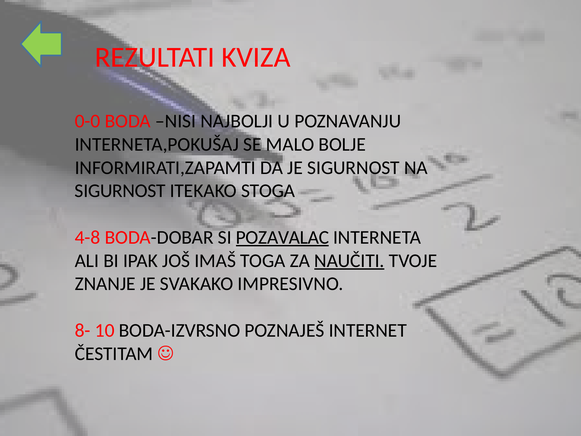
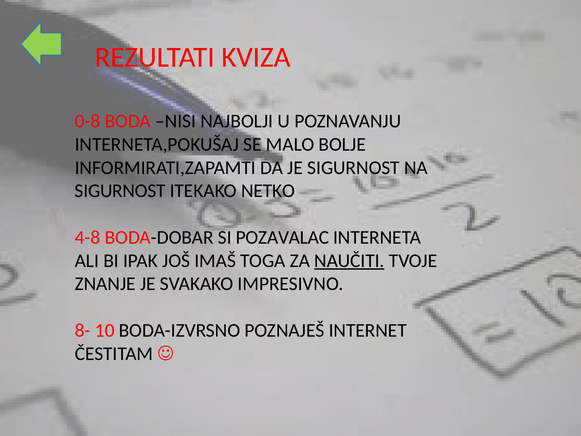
0-0: 0-0 -> 0-8 (88, 121)
STOGA: STOGA -> NETKO (268, 191)
POZAVALAC underline: present -> none (282, 237)
